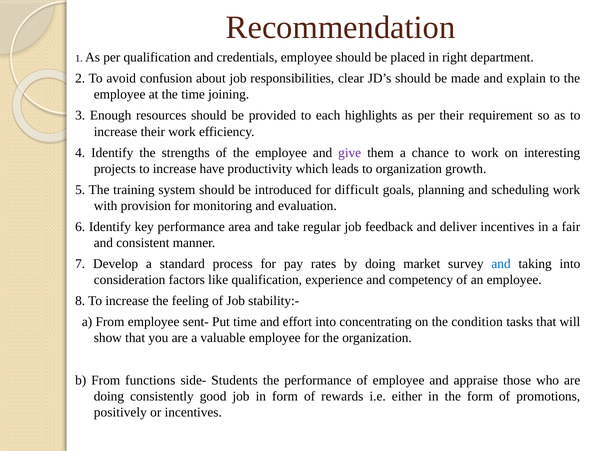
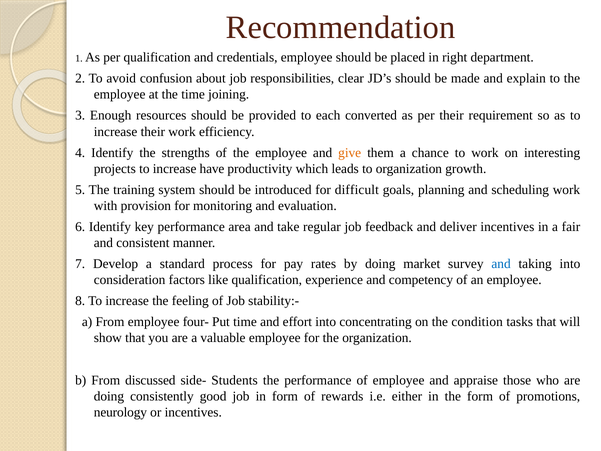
highlights: highlights -> converted (371, 116)
give colour: purple -> orange (350, 153)
sent-: sent- -> four- (196, 322)
functions: functions -> discussed (150, 380)
positively: positively -> neurology (120, 412)
